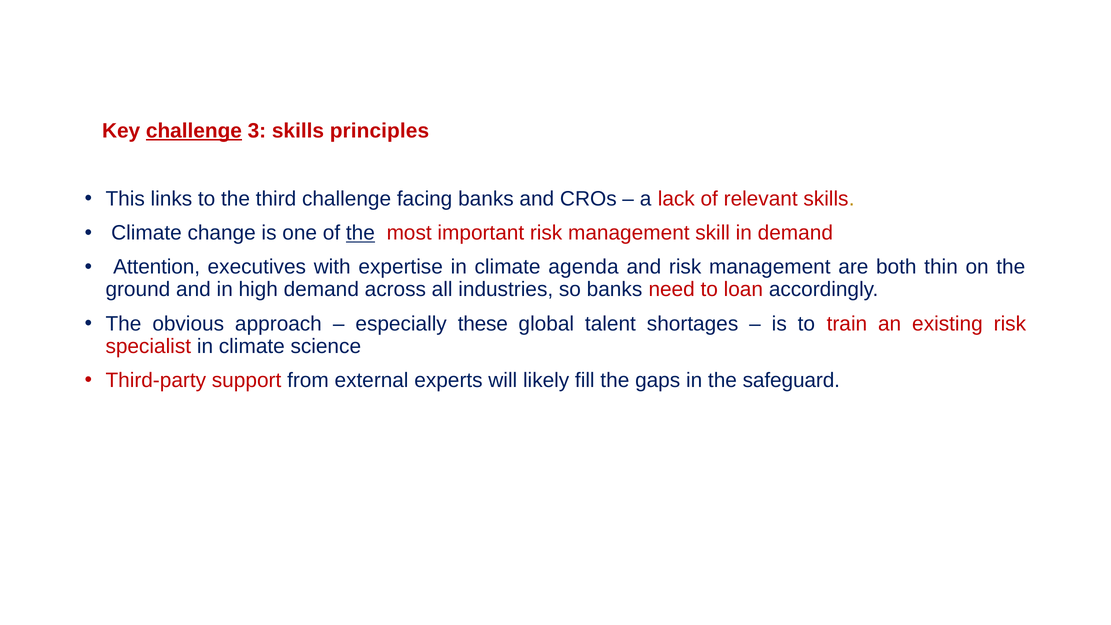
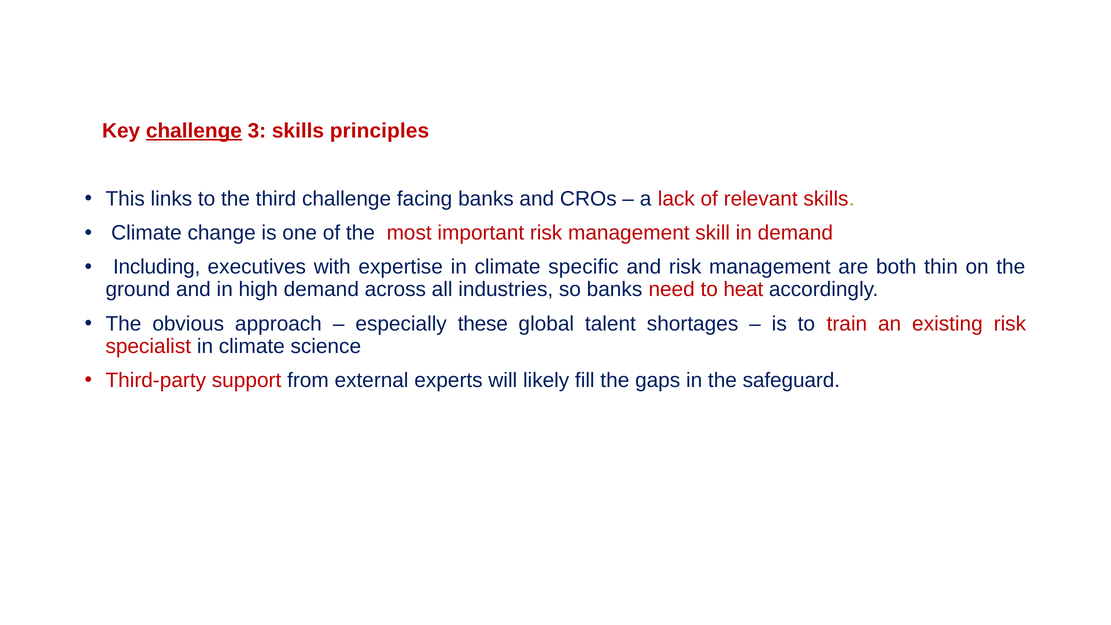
the underline: present -> none (360, 233)
Attention: Attention -> Including (157, 267)
agenda: agenda -> specific (583, 267)
loan: loan -> heat (743, 290)
